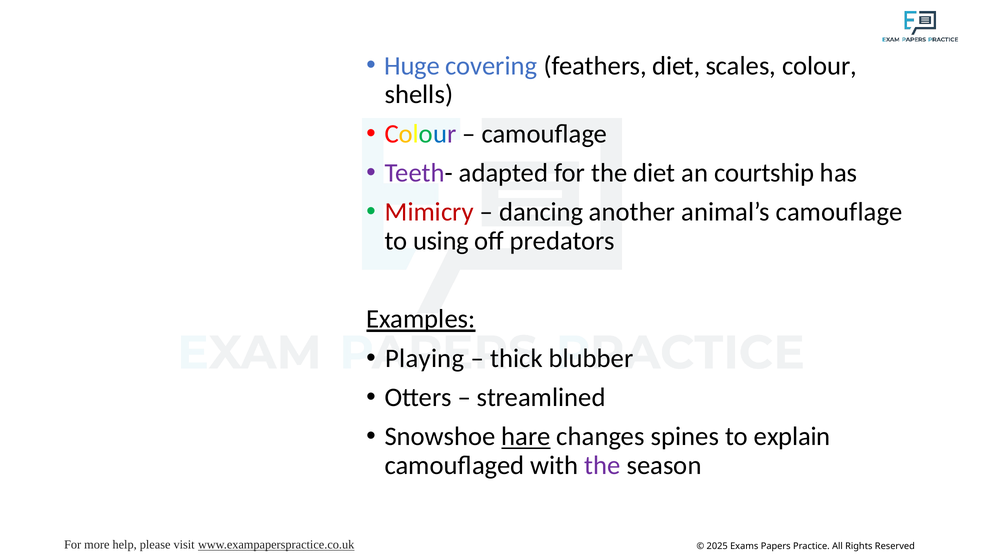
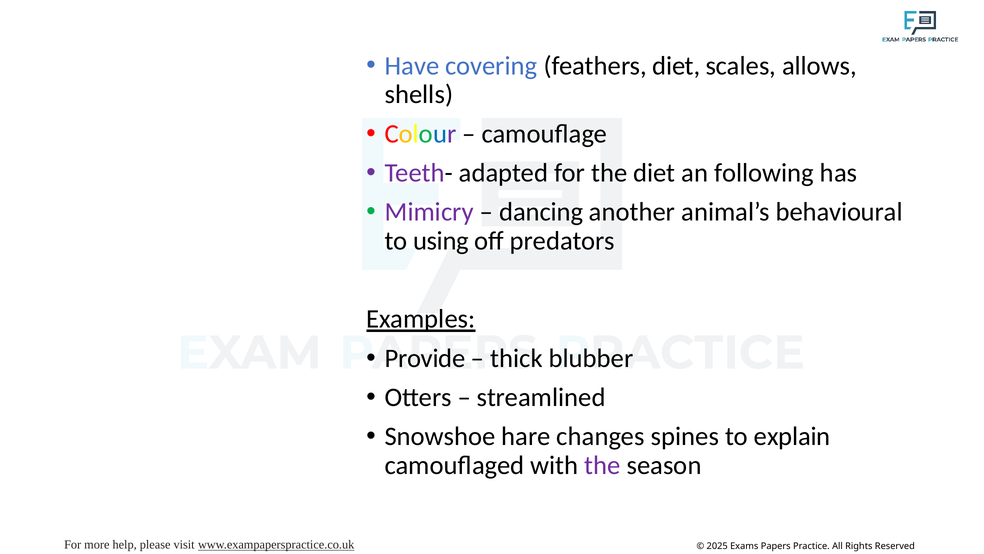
Huge: Huge -> Have (412, 66)
scales colour: colour -> allows (820, 66)
courtship: courtship -> following (764, 173)
Mimicry colour: red -> purple (429, 212)
animal’s camouflage: camouflage -> behavioural (839, 212)
Playing: Playing -> Provide (425, 358)
hare underline: present -> none (526, 436)
